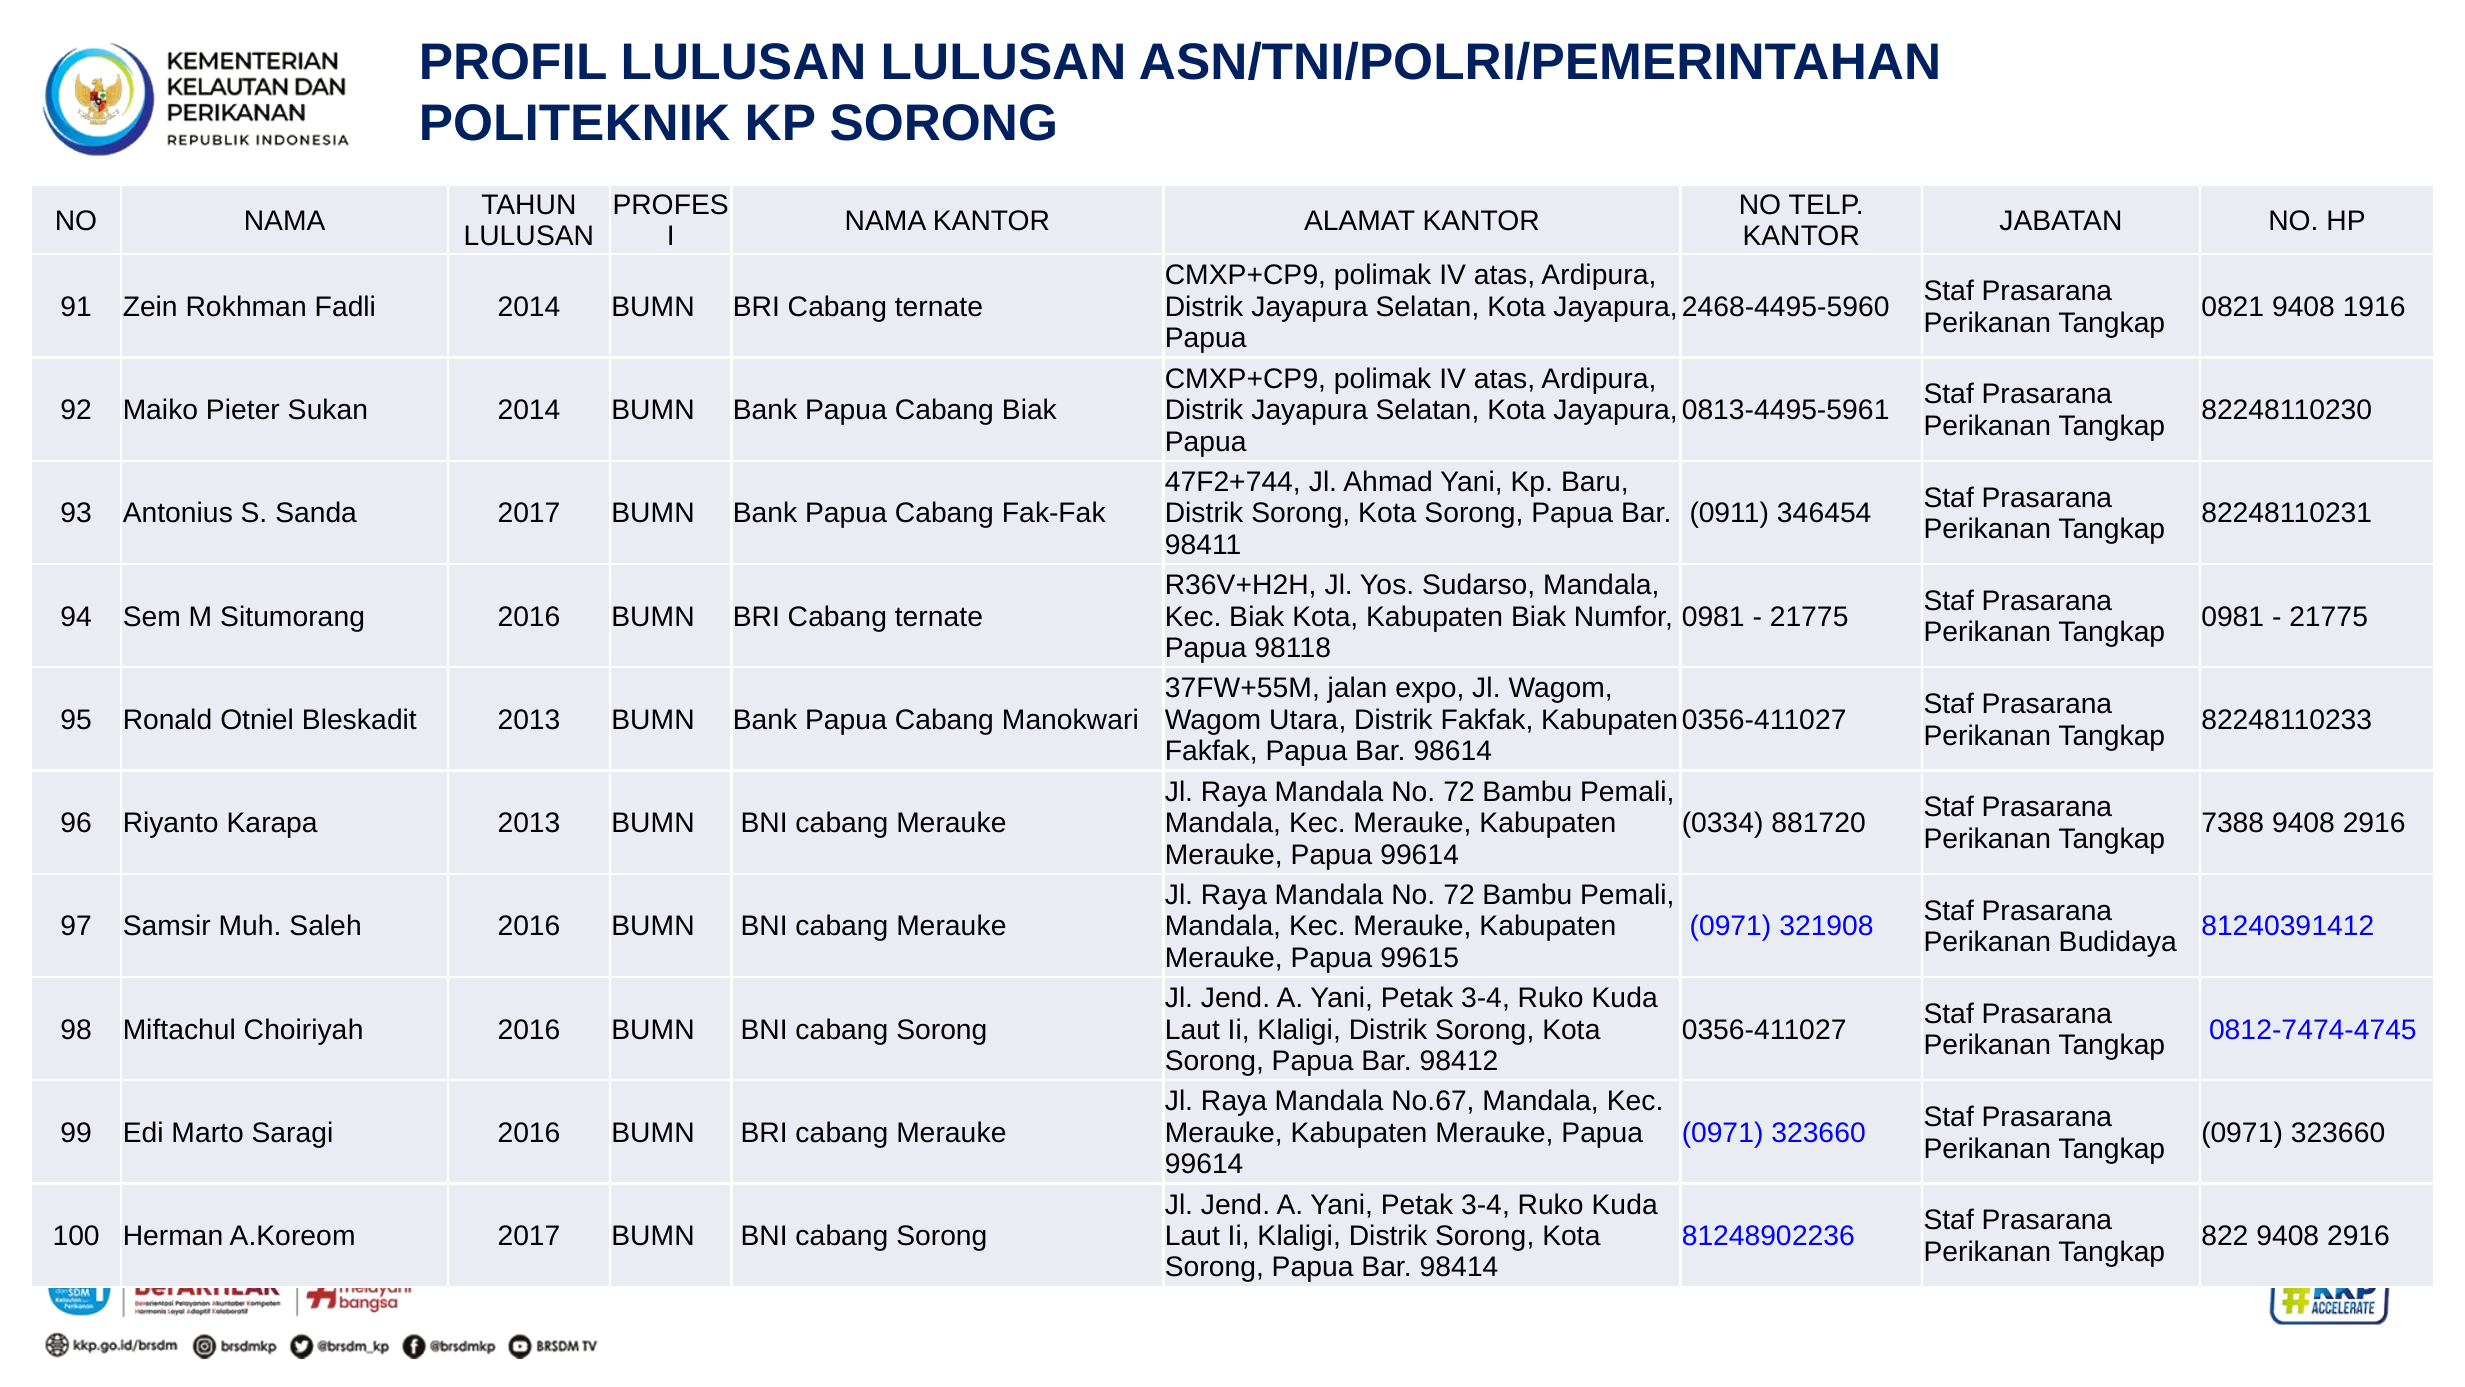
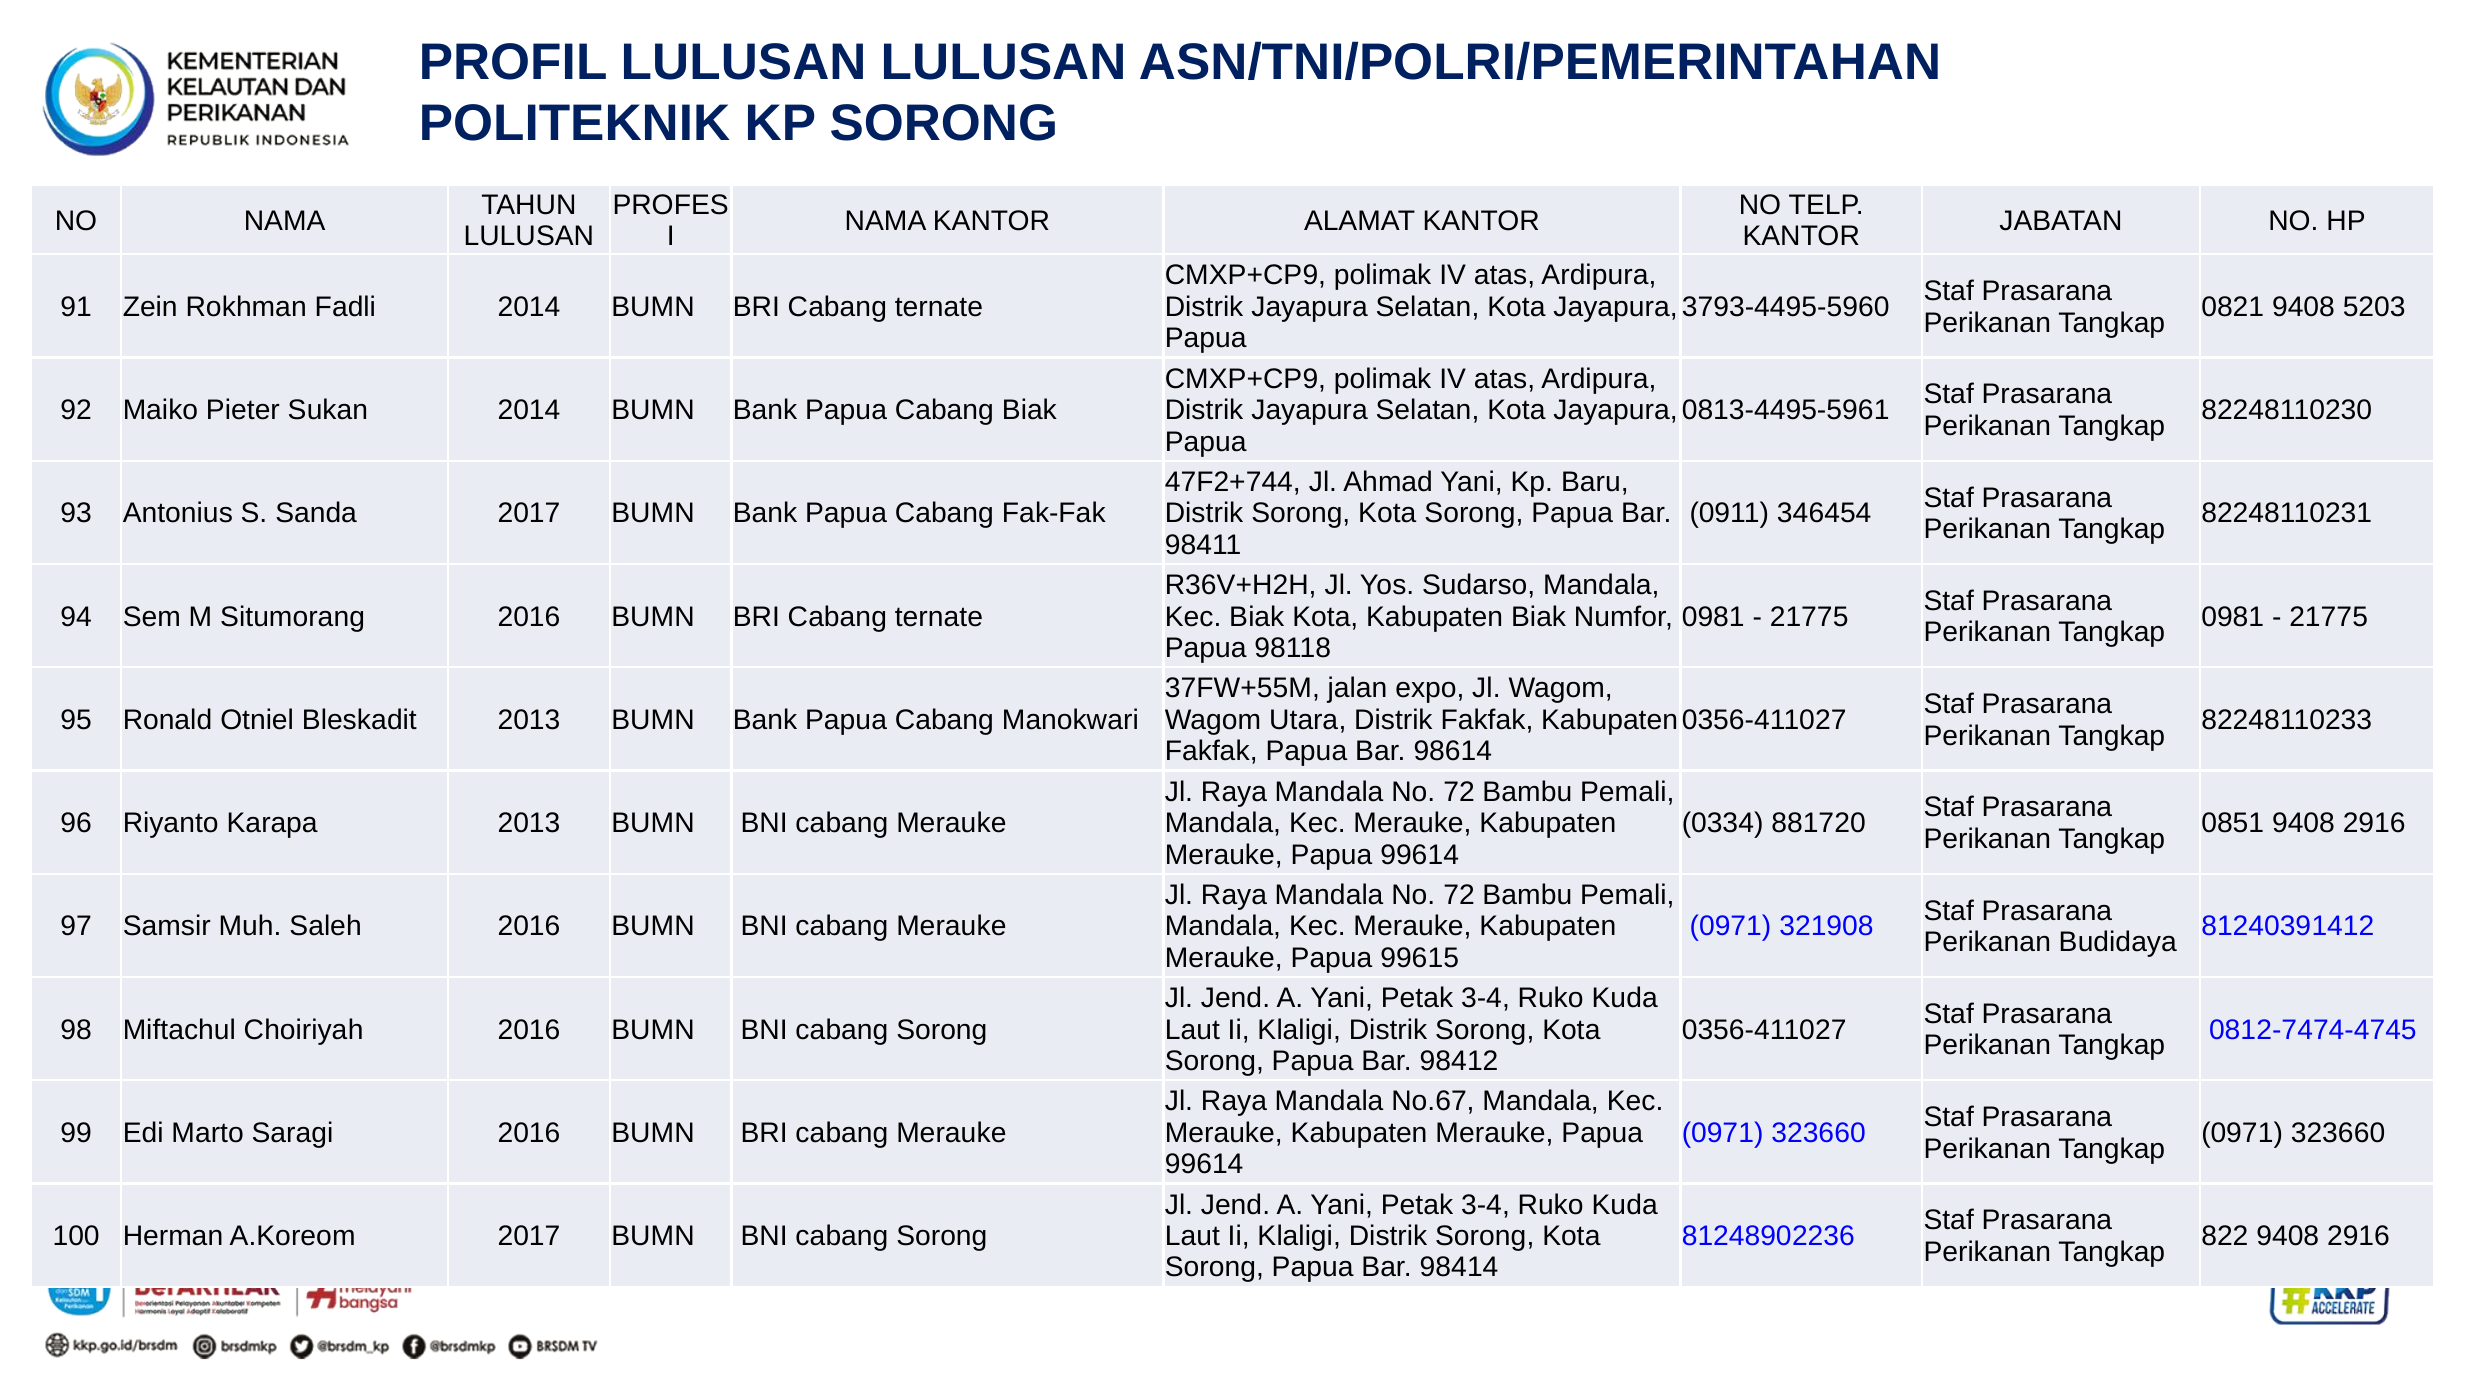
2468-4495-5960: 2468-4495-5960 -> 3793-4495-5960 (1786, 307)
1916: 1916 -> 5203 (2374, 307)
7388: 7388 -> 0851 (2233, 823)
